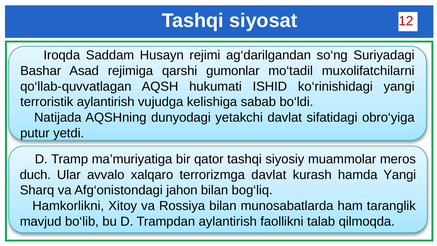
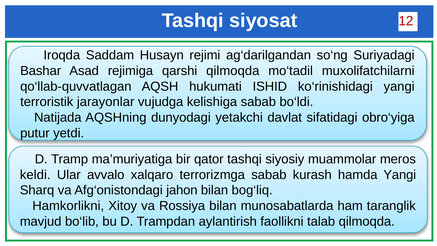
qarshi gumonlar: gumonlar -> qilmoqda (233, 71)
terroristik aylantirish: aylantirish -> jarayonlar (106, 102)
duch: duch -> keldi (35, 175)
terrorizmga davlat: davlat -> sabab (269, 175)
